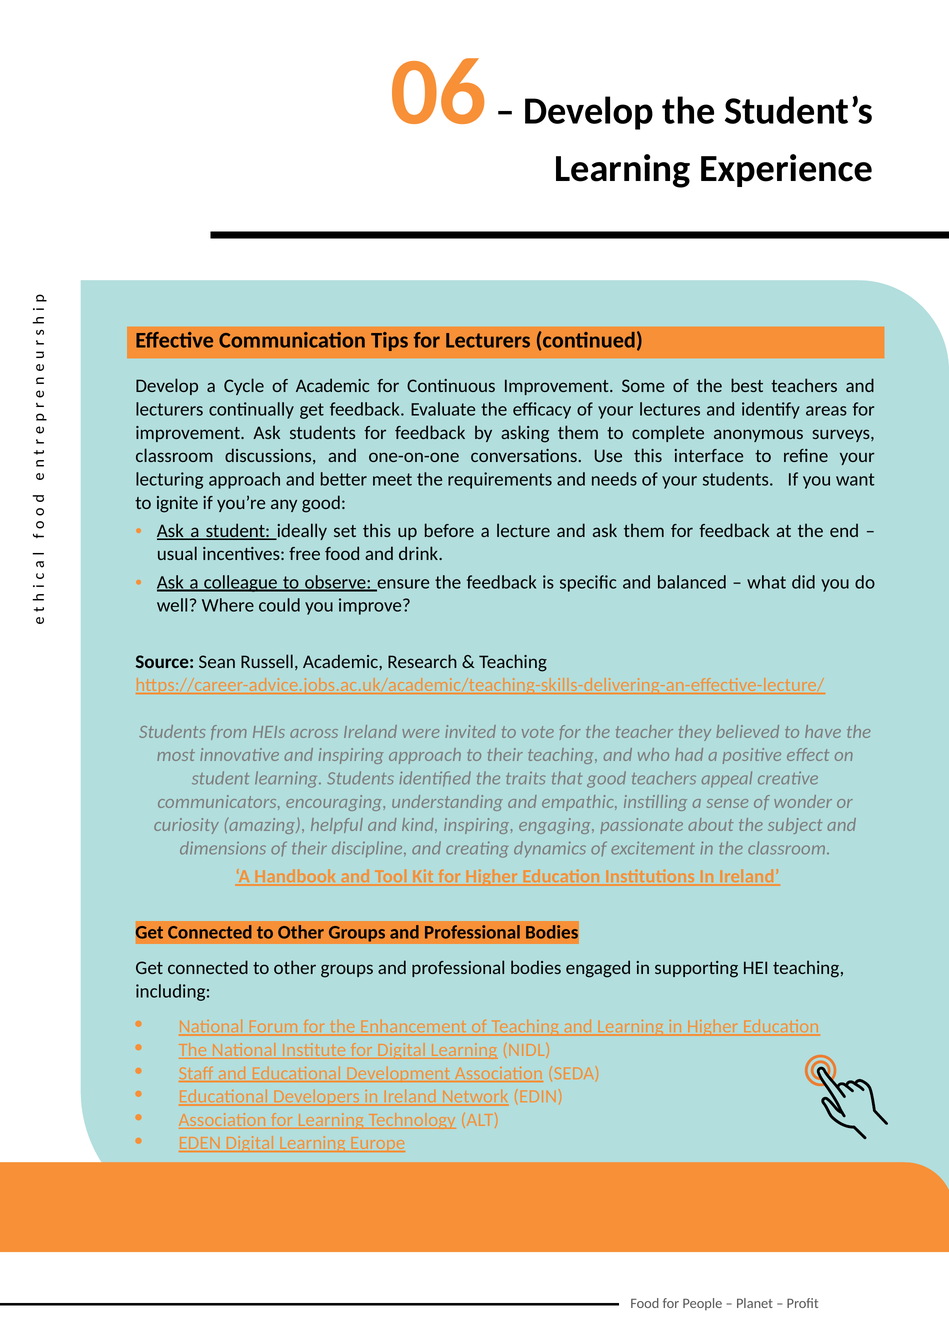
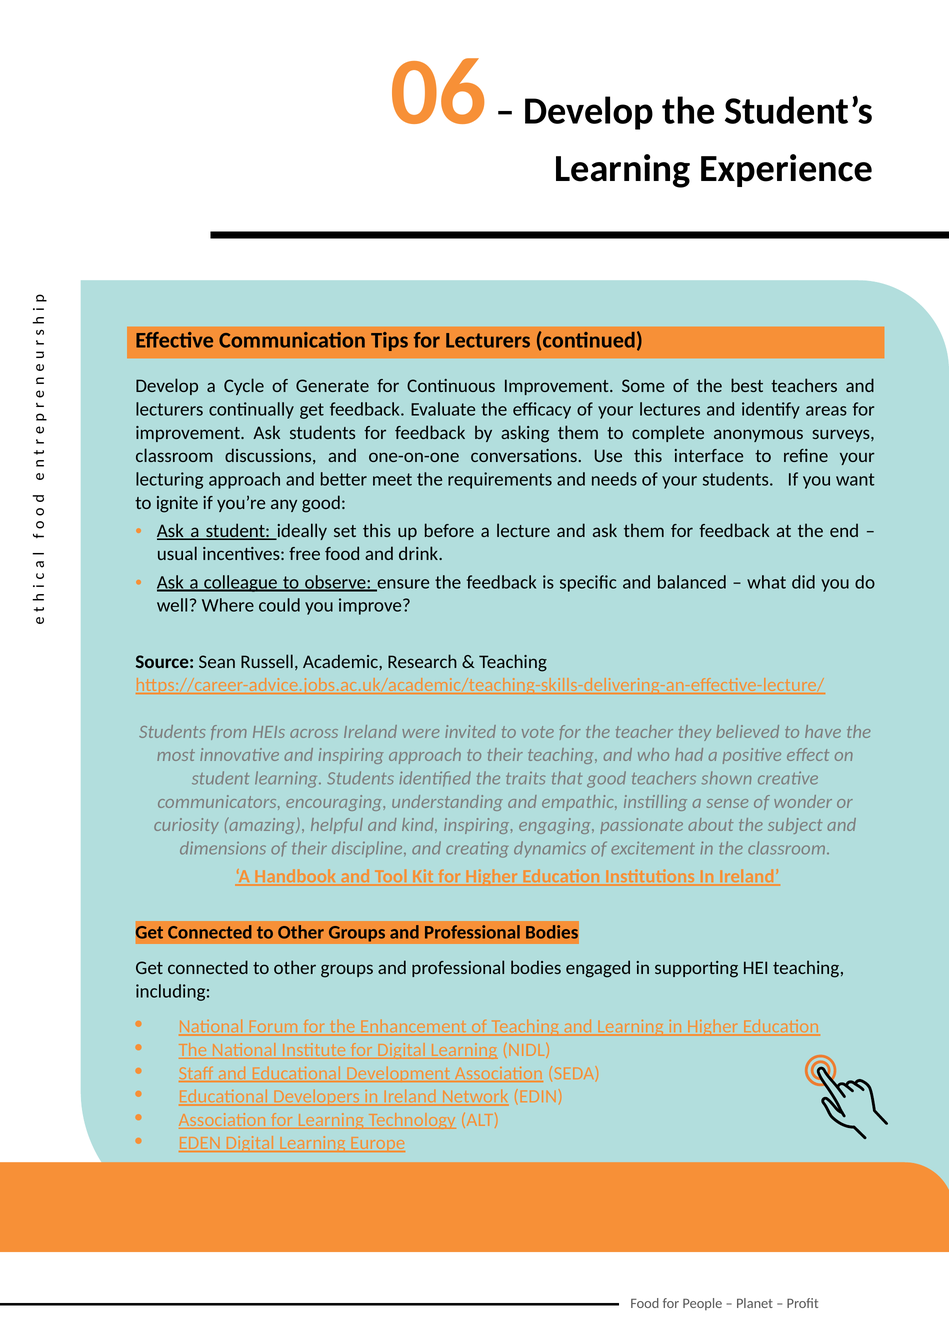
of Academic: Academic -> Generate (333, 386)
appeal: appeal -> shown (727, 779)
